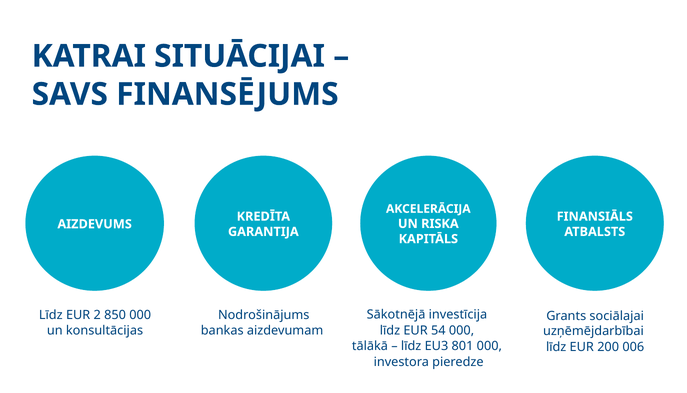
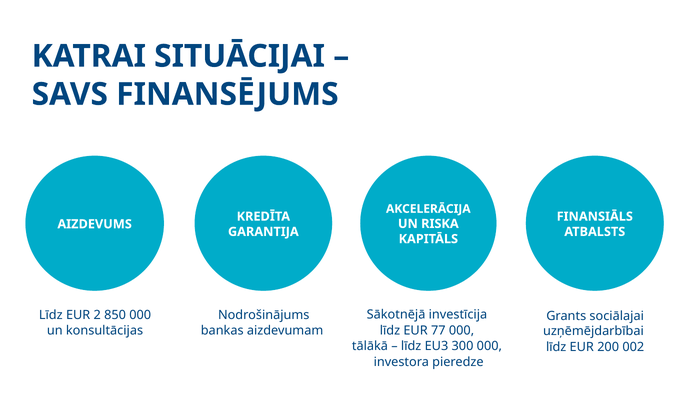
54: 54 -> 77 (438, 330)
801: 801 -> 300 (462, 346)
006: 006 -> 002 (633, 347)
